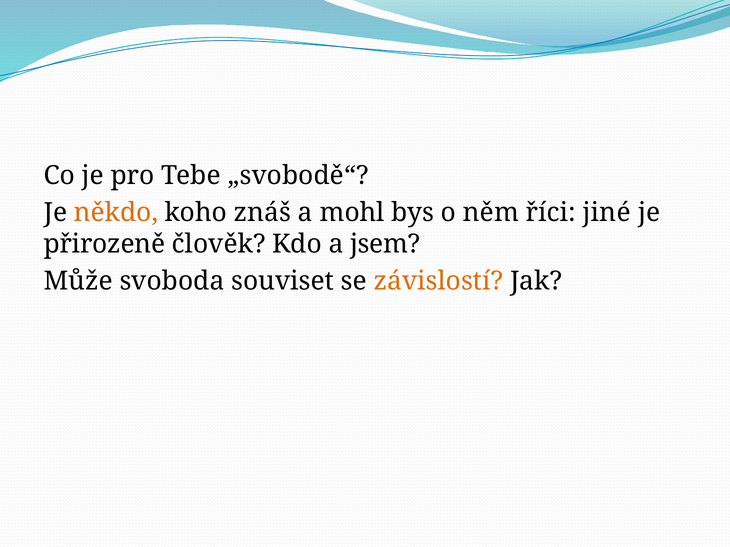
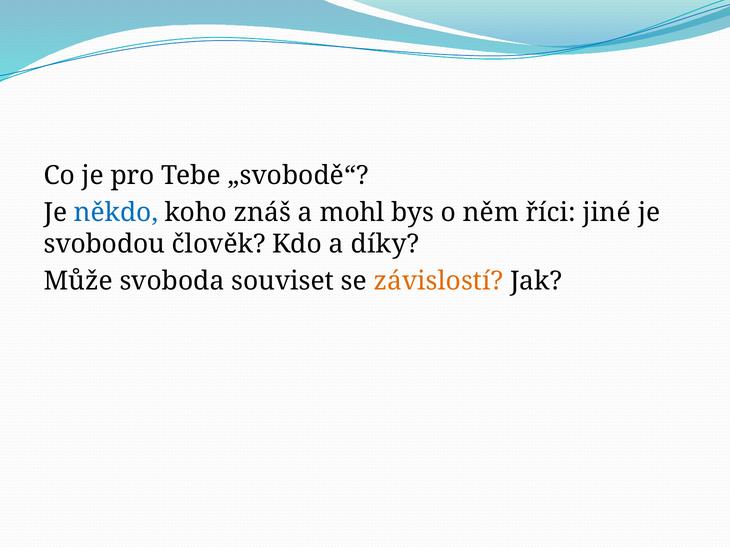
někdo colour: orange -> blue (116, 213)
přirozeně: přirozeně -> svobodou (104, 244)
jsem: jsem -> díky (385, 244)
